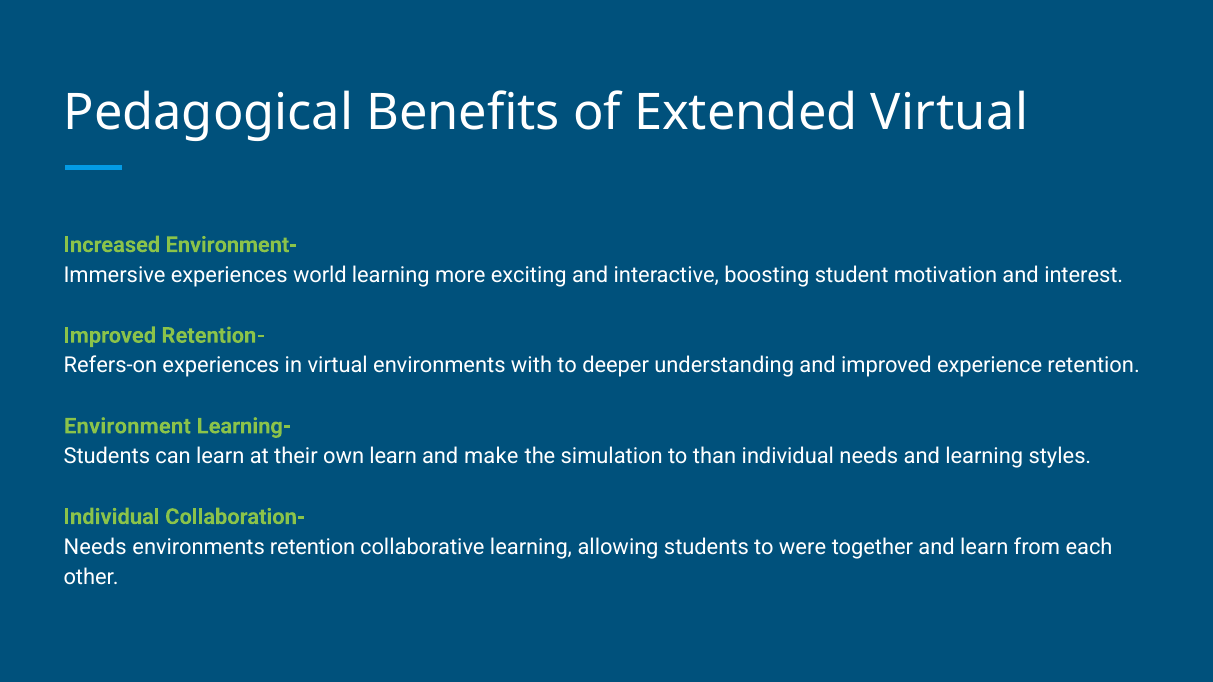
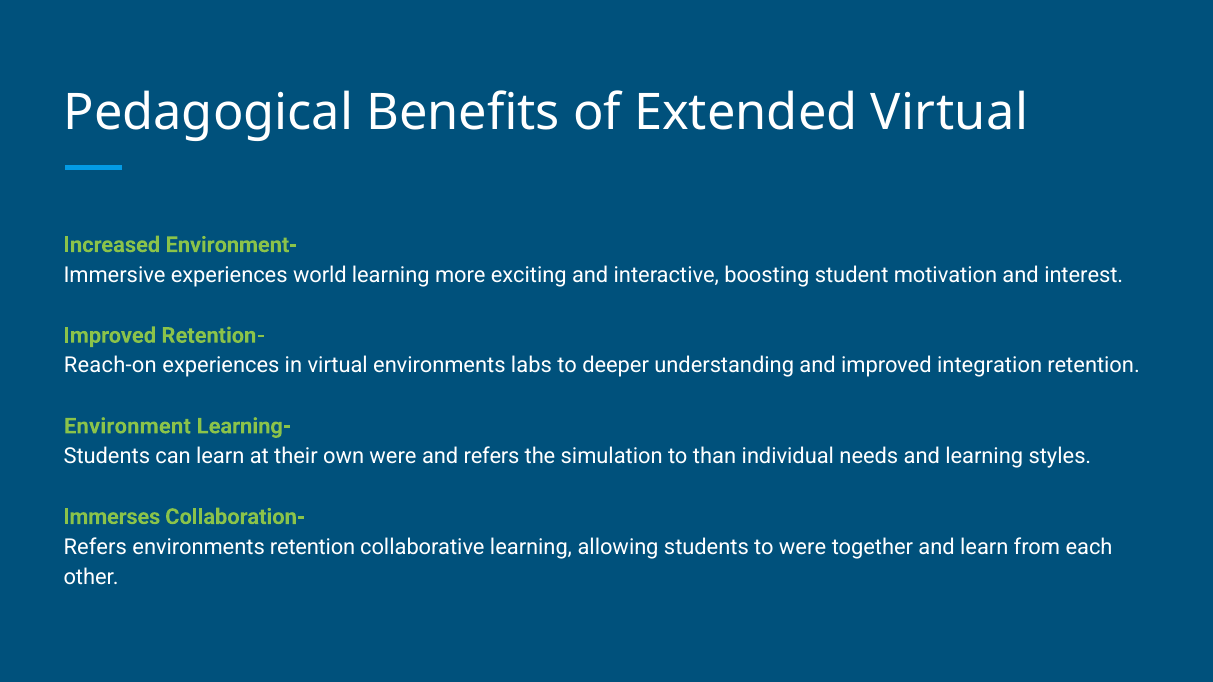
Refers-on: Refers-on -> Reach-on (110, 366)
with: with -> labs (531, 366)
experience: experience -> integration (990, 366)
own learn: learn -> were (393, 457)
and make: make -> refers (492, 457)
Individual: Individual -> Immerses (112, 517)
Needs: Needs -> Refers (95, 547)
